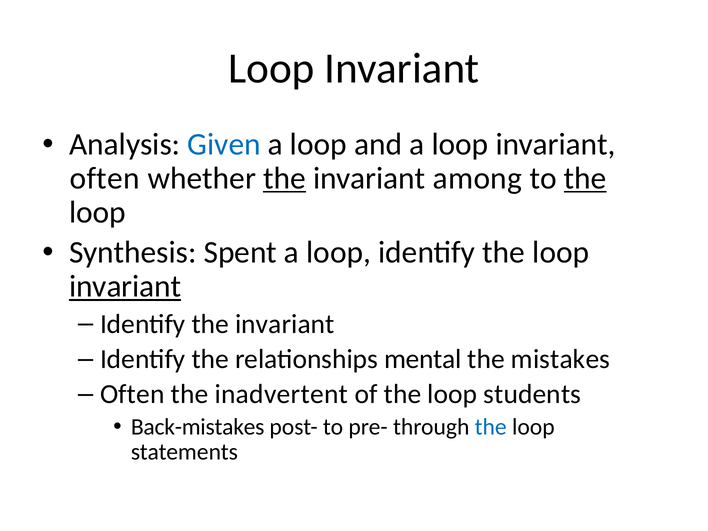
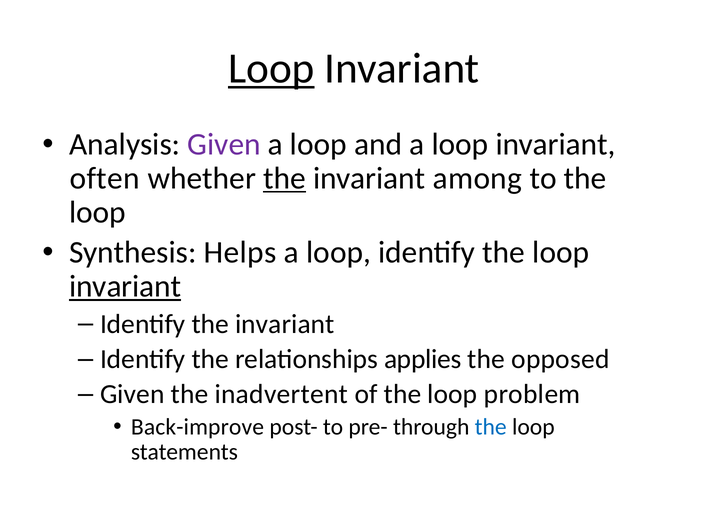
Loop underline: none -> present (271, 69)
Given colour: blue -> purple (224, 144)
the underline: present -> none (585, 178)
Spent: Spent -> Helps (240, 253)
mental: mental -> applies (423, 359)
mistakes: mistakes -> opposed (560, 359)
Often: Often -> Given (132, 394)
students: students -> problem (532, 394)
Back-mistakes: Back-mistakes -> Back-improve (198, 427)
